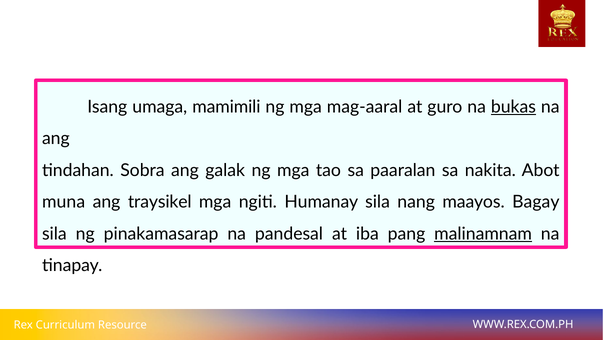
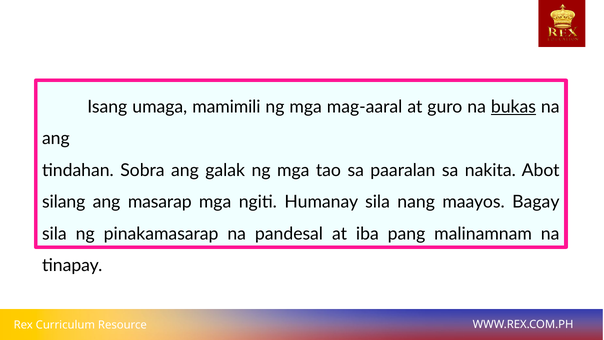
muna: muna -> silang (64, 202)
traysikel: traysikel -> masarap (160, 202)
malinamnam underline: present -> none (483, 234)
